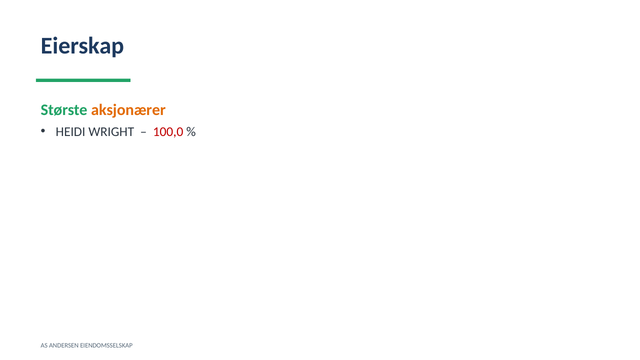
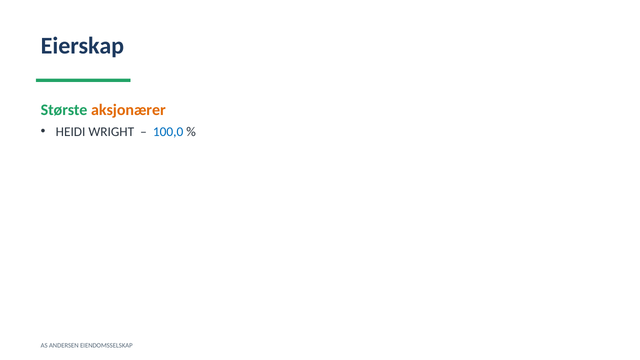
100,0 colour: red -> blue (168, 132)
